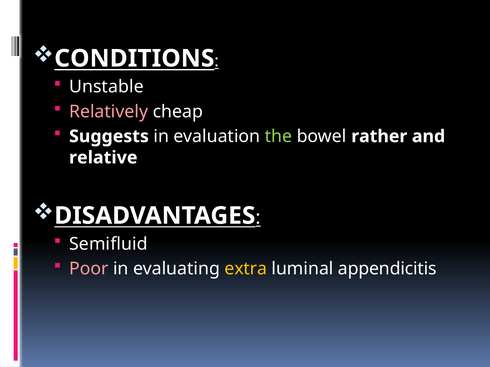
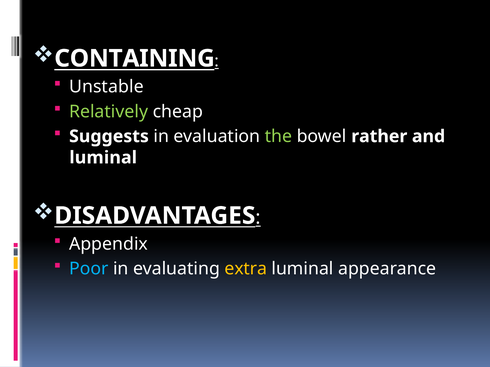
CONDITIONS: CONDITIONS -> CONTAINING (135, 59)
Relatively colour: pink -> light green (109, 112)
relative: relative -> luminal (103, 158)
Semifluid: Semifluid -> Appendix (109, 244)
Poor colour: pink -> light blue (89, 269)
appendicitis: appendicitis -> appearance (387, 269)
